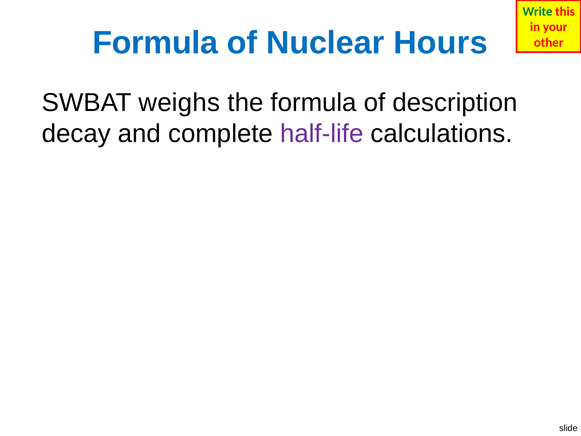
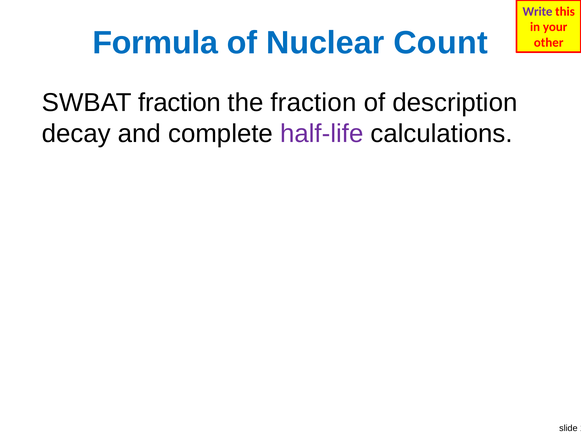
Write colour: green -> purple (537, 12)
Hours: Hours -> Count (441, 43)
SWBAT weighs: weighs -> fraction (180, 103)
the formula: formula -> fraction (314, 103)
